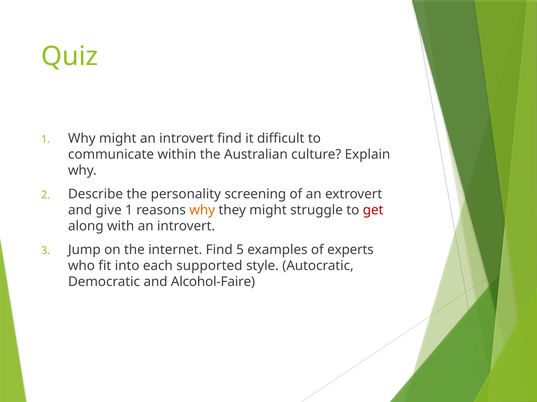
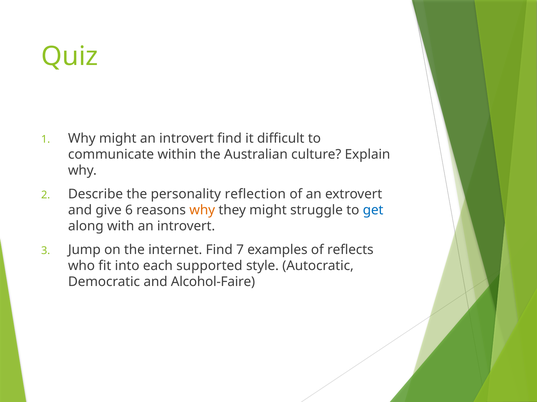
screening: screening -> reflection (255, 194)
give 1: 1 -> 6 (129, 210)
get colour: red -> blue (373, 210)
5: 5 -> 7 (240, 250)
experts: experts -> reflects (350, 250)
